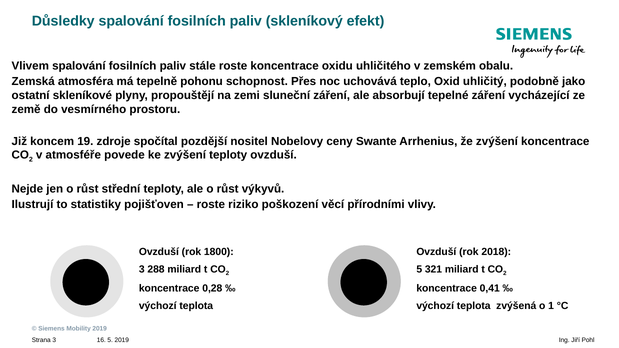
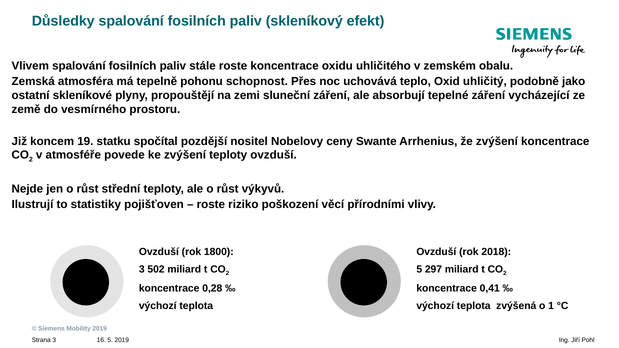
zdroje: zdroje -> statku (114, 141)
288: 288 -> 502 (156, 269)
321: 321 -> 297 (433, 269)
